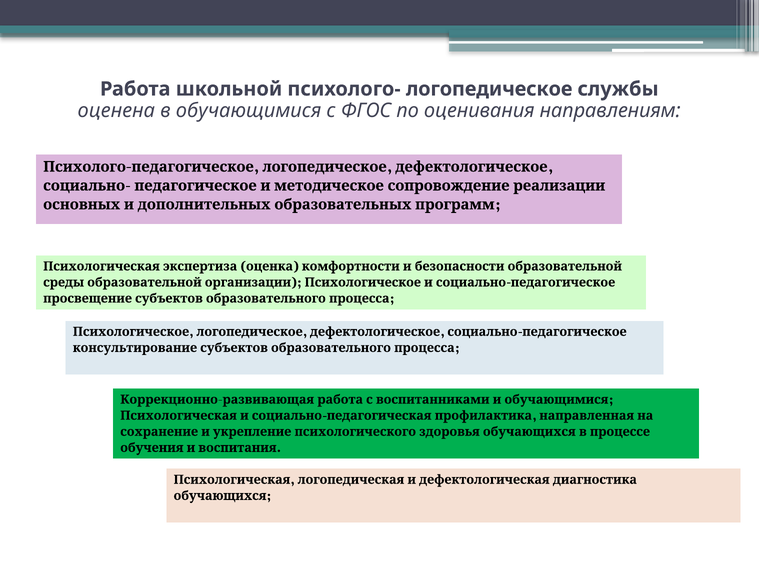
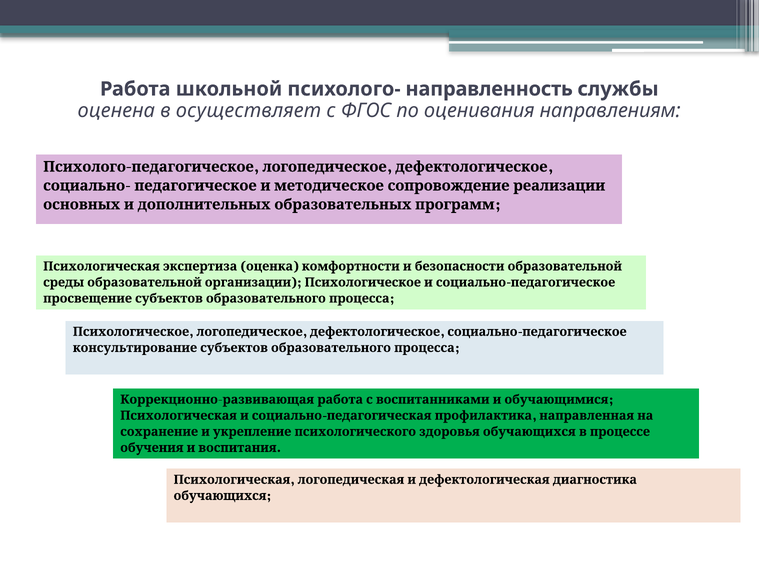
психолого- логопедическое: логопедическое -> направленность (489, 89)
в обучающимися: обучающимися -> осуществляет (248, 111)
